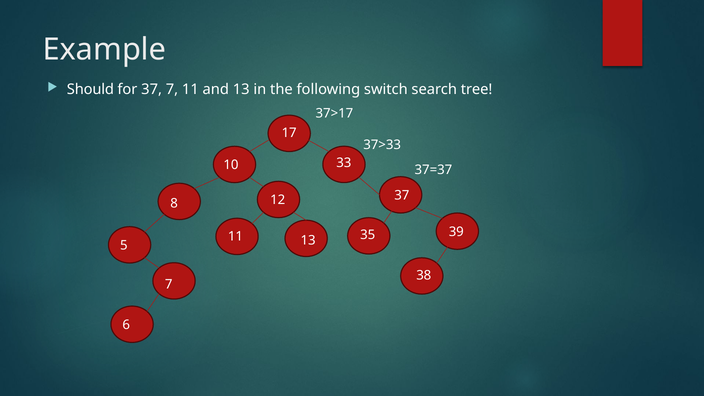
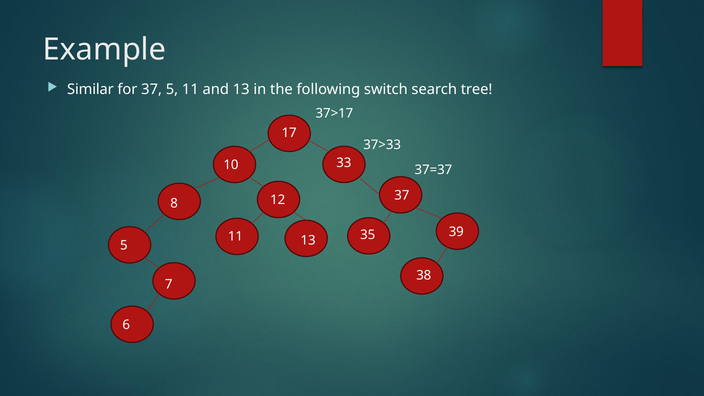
Should: Should -> Similar (90, 89)
for 37 7: 7 -> 5 (172, 89)
